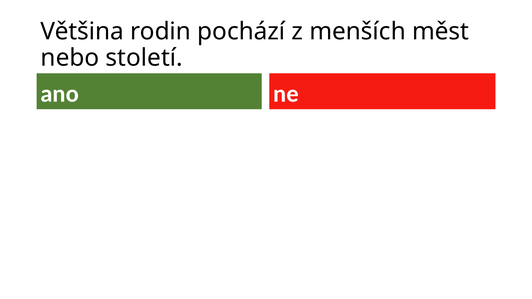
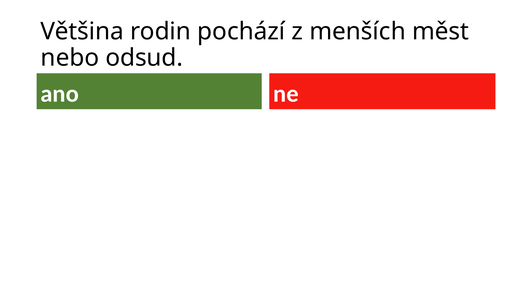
století: století -> odsud (144, 58)
